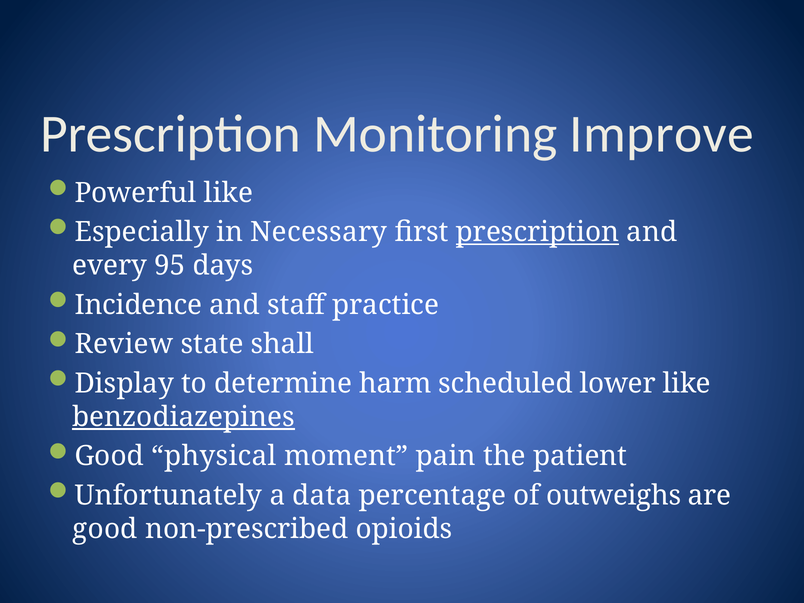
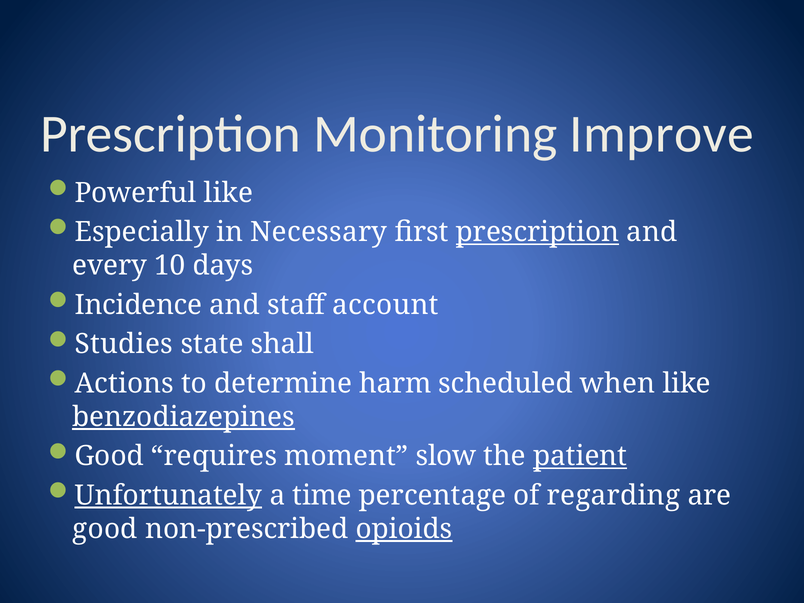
95: 95 -> 10 (170, 266)
practice: practice -> account (385, 305)
Review: Review -> Studies (124, 344)
Display: Display -> Actions (124, 383)
lower: lower -> when (618, 383)
physical: physical -> requires (214, 456)
pain: pain -> slow (446, 456)
patient underline: none -> present (580, 456)
Unfortunately underline: none -> present (168, 496)
data: data -> time (322, 496)
outweighs: outweighs -> regarding (614, 496)
opioids underline: none -> present (404, 529)
